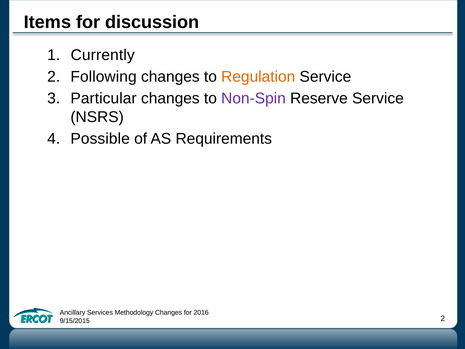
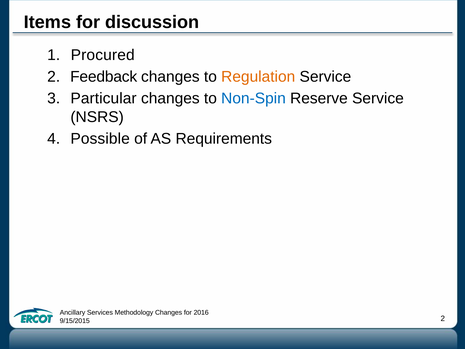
Currently: Currently -> Procured (103, 55)
Following: Following -> Feedback (104, 77)
Non-Spin colour: purple -> blue (253, 98)
